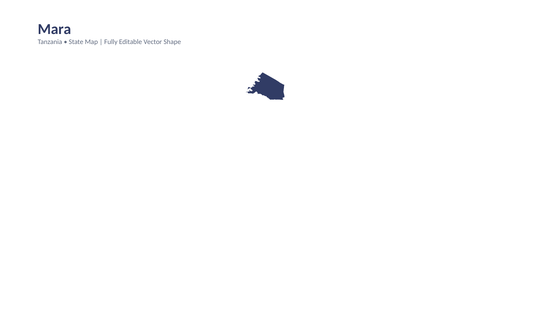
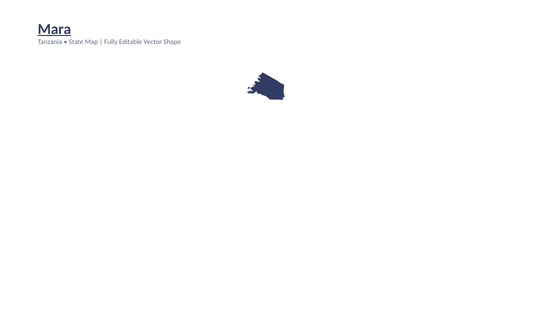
Mara underline: none -> present (54, 29)
